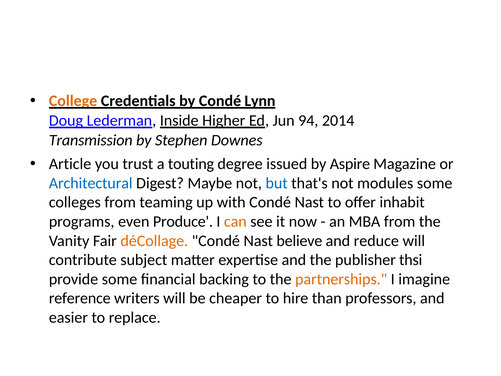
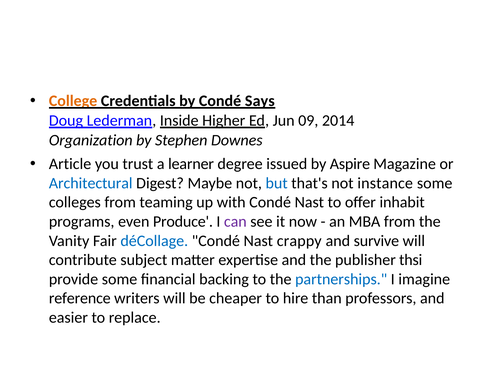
Lynn: Lynn -> Says (260, 101)
94: 94 -> 09 (308, 121)
Transmission: Transmission -> Organization (91, 140)
touting: touting -> learner (191, 164)
modules: modules -> instance (385, 183)
can colour: orange -> purple (235, 221)
déCollage colour: orange -> blue (154, 241)
believe: believe -> crappy (299, 241)
reduce: reduce -> survive (376, 241)
partnerships colour: orange -> blue (341, 279)
